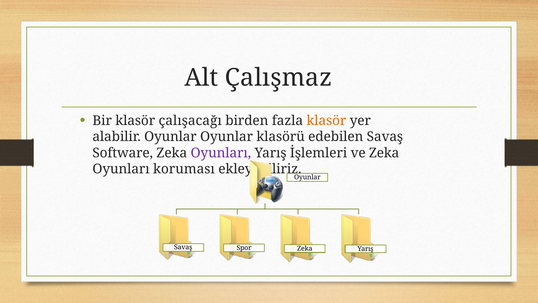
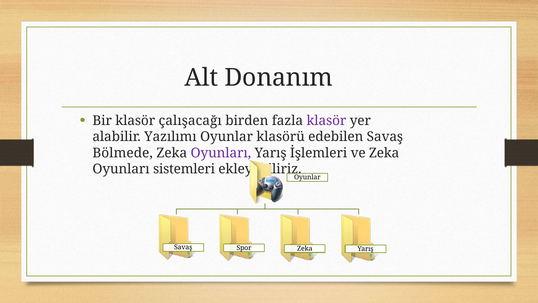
Çalışmaz: Çalışmaz -> Donanım (279, 78)
klasör colour: orange -> purple (326, 121)
alabilir Oyunlar: Oyunlar -> Yazılımı (170, 137)
Software: Software -> Bölmede (123, 153)
koruması: koruması -> sistemleri (184, 169)
